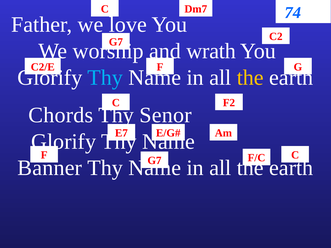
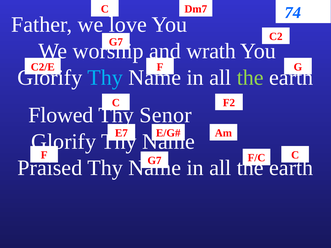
the colour: yellow -> light green (250, 78)
Chords: Chords -> Flowed (61, 115)
Banner: Banner -> Praised (50, 168)
